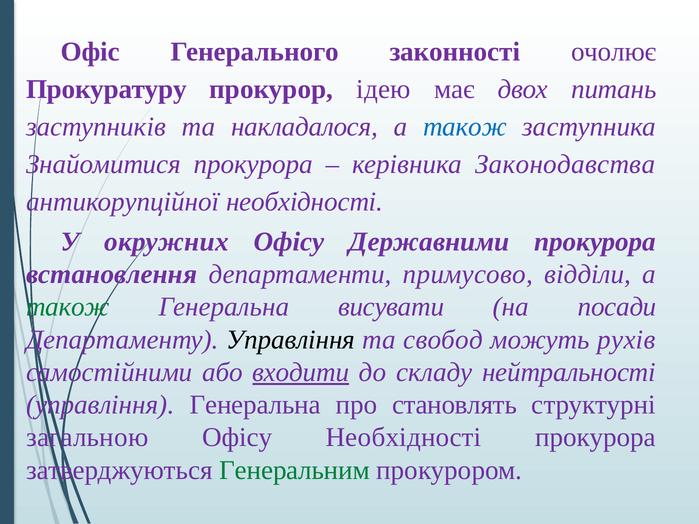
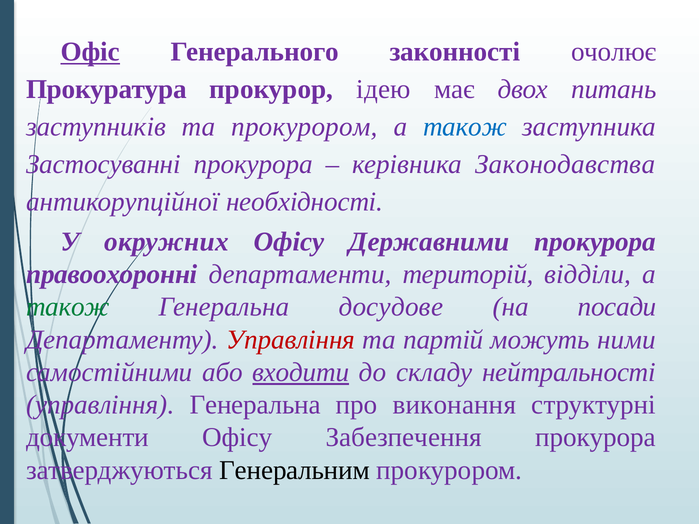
Офіс underline: none -> present (90, 52)
Прокуратуру: Прокуратуру -> Прокуратура (106, 89)
та накладалося: накладалося -> прокурором (304, 127)
Знайомитися: Знайомитися -> Застосуванні (103, 164)
встановлення: встановлення -> правоохоронні (112, 275)
примусово: примусово -> територій (468, 275)
висувати: висувати -> досудове (391, 307)
Управління colour: black -> red (291, 340)
свобод: свобод -> партій (443, 340)
рухів: рухів -> ними (626, 340)
становлять: становлять -> виконання (454, 405)
загальною: загальною -> документи (87, 438)
Офісу Необхідності: Необхідності -> Забезпечення (404, 438)
Генеральним colour: green -> black (295, 470)
